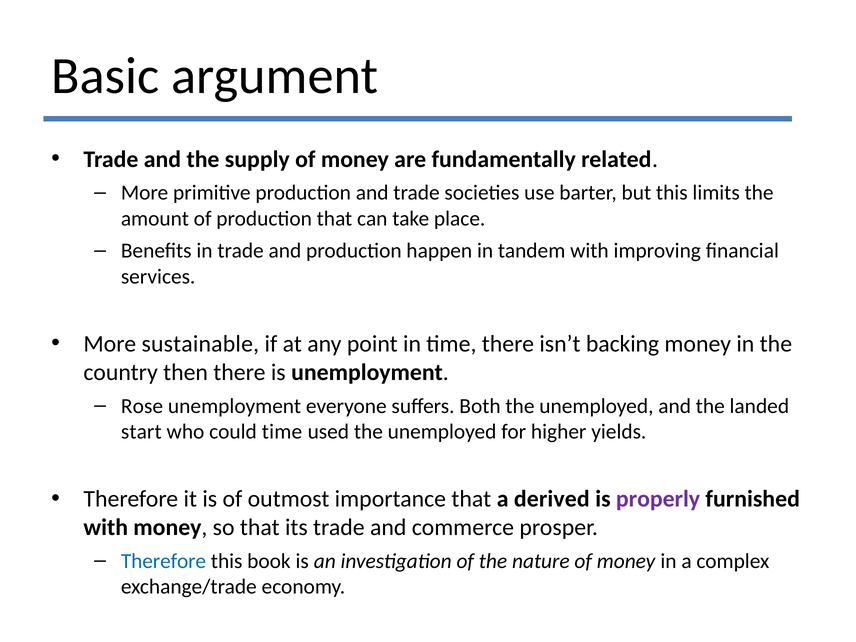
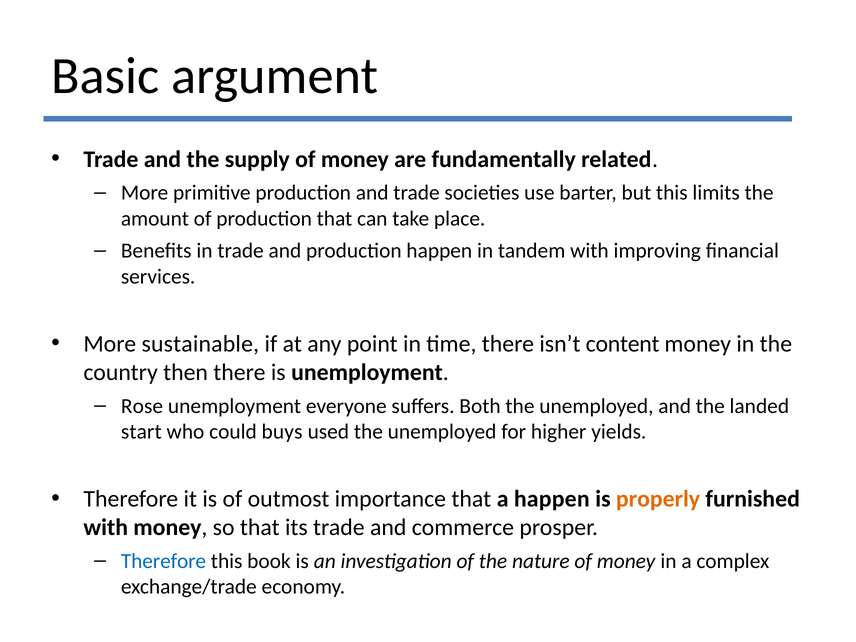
backing: backing -> content (623, 344)
could time: time -> buys (282, 432)
a derived: derived -> happen (552, 499)
properly colour: purple -> orange (658, 499)
